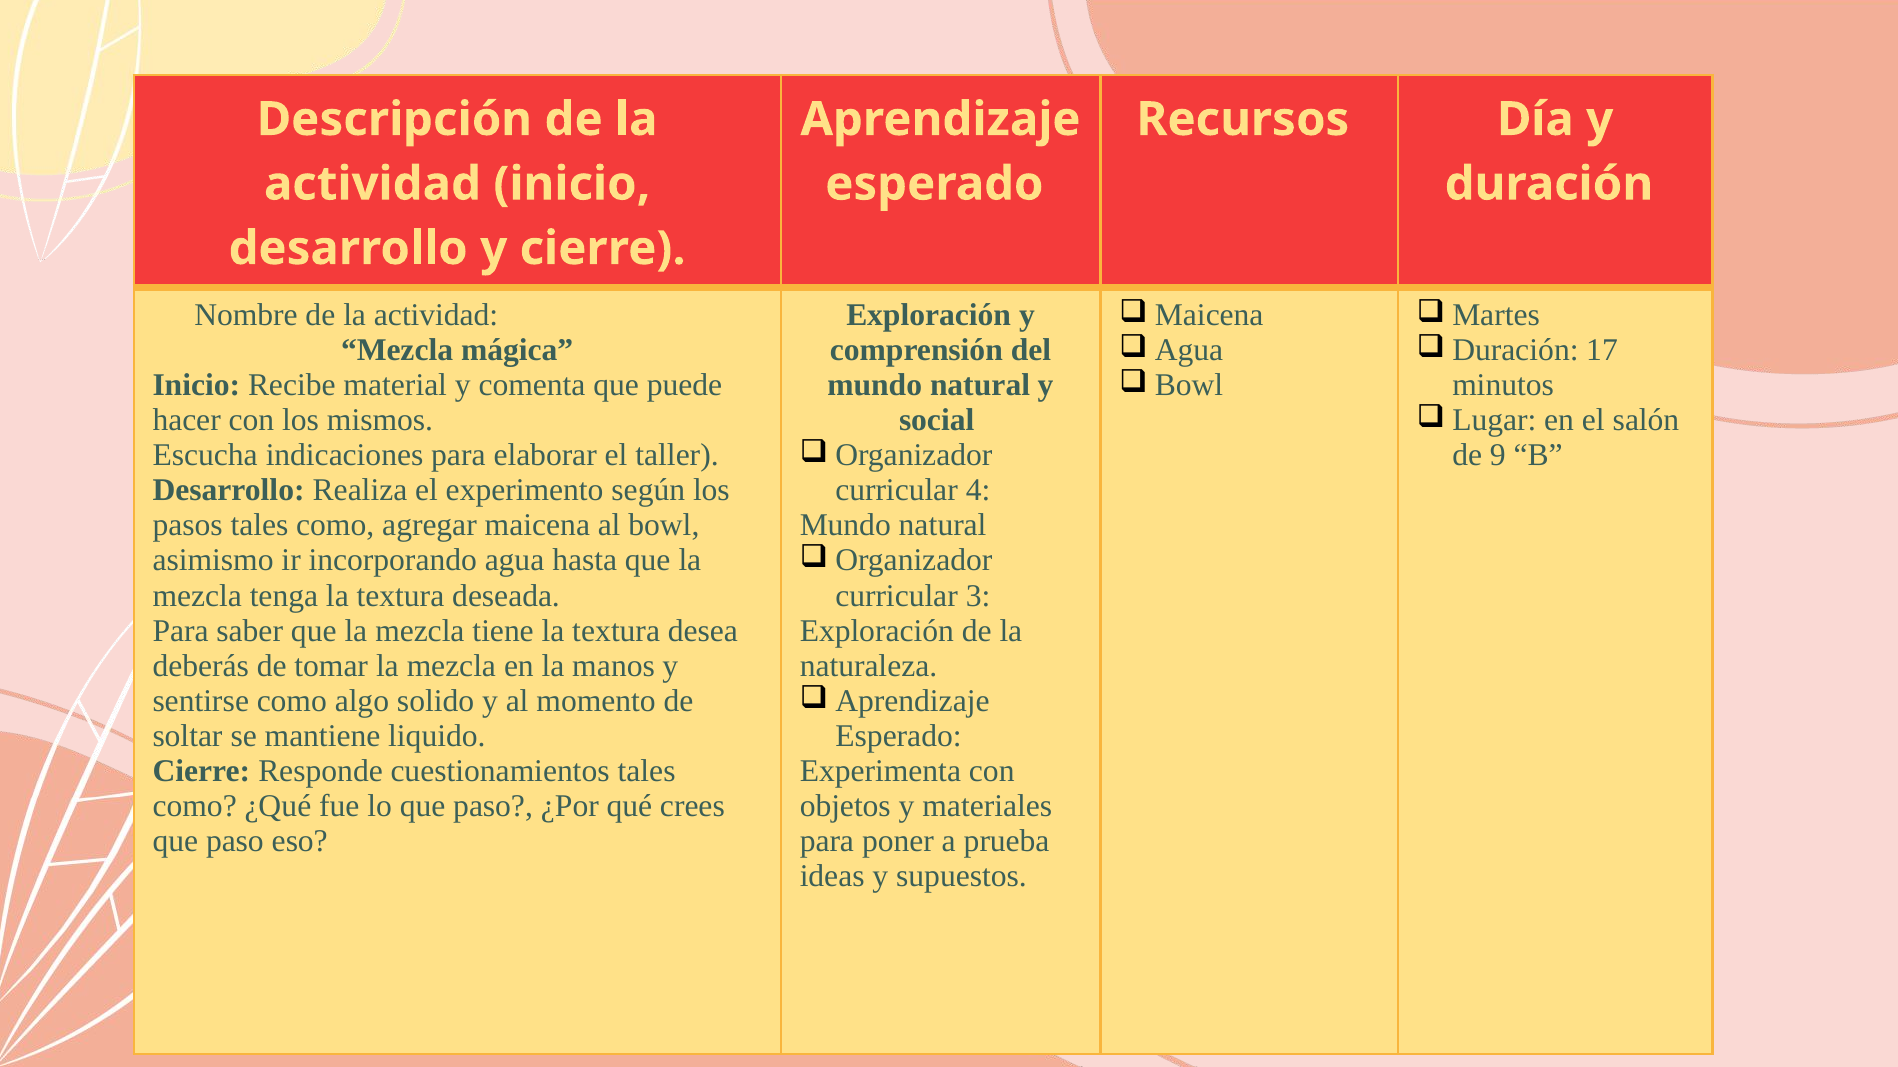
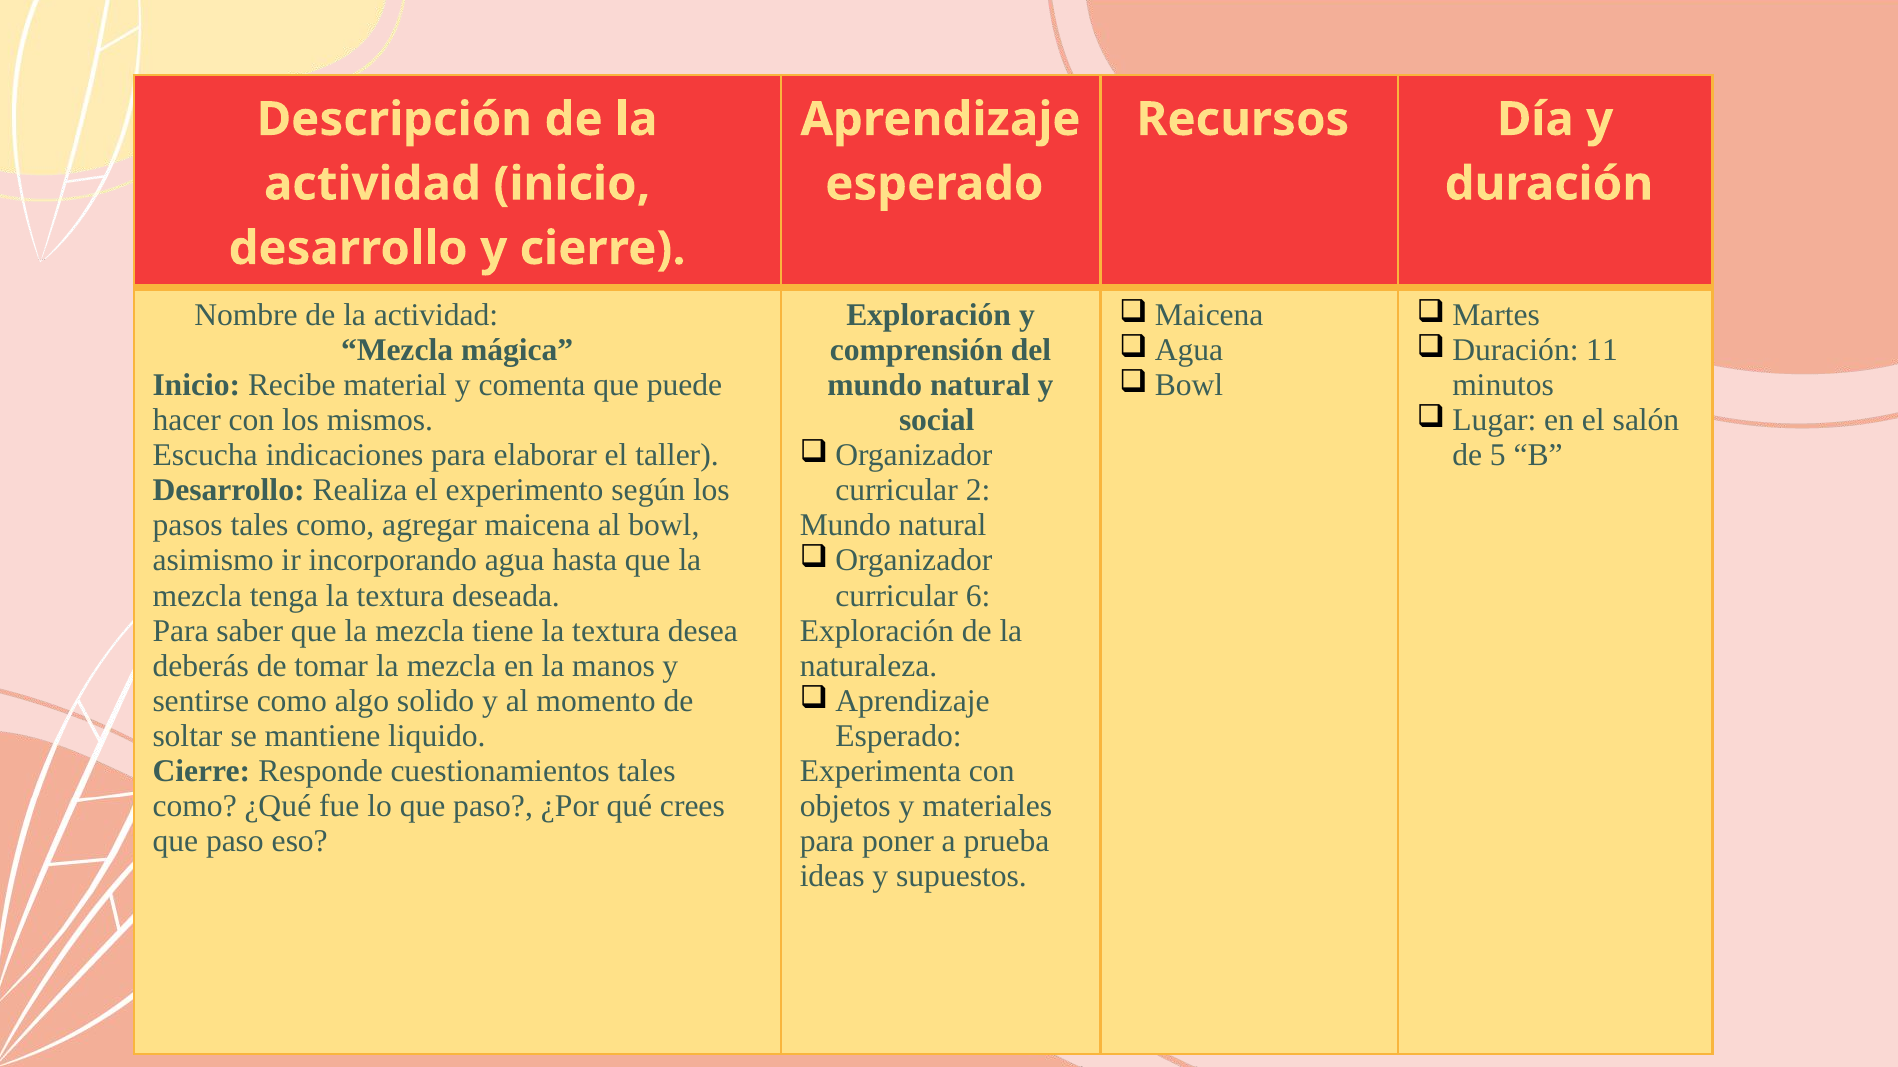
17: 17 -> 11 (1602, 350)
9: 9 -> 5 (1498, 456)
4: 4 -> 2 (978, 491)
3: 3 -> 6 (978, 596)
